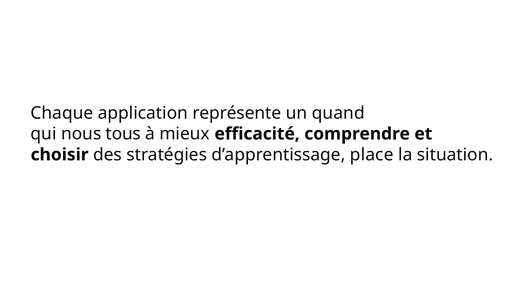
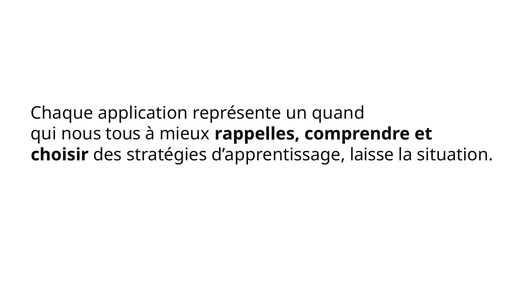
efficacité: efficacité -> rappelles (257, 134)
place: place -> laisse (372, 155)
